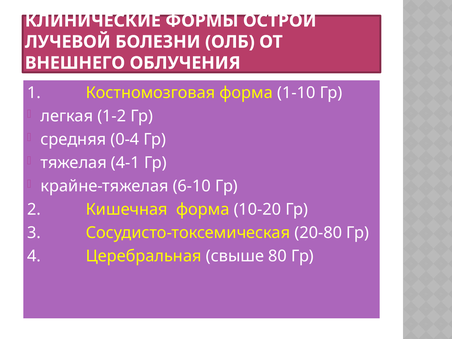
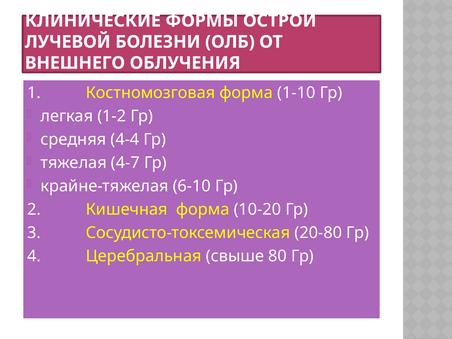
0-4: 0-4 -> 4-4 (125, 139)
4-1: 4-1 -> 4-7 (125, 163)
